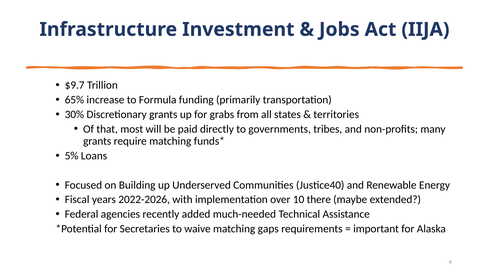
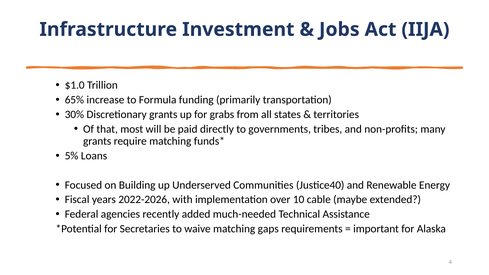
$9.7: $9.7 -> $1.0 (75, 85)
there: there -> cable (319, 200)
